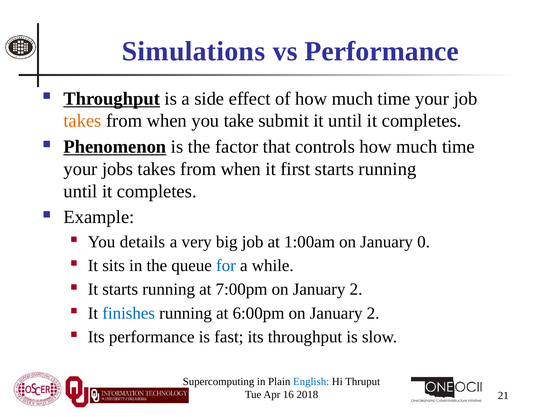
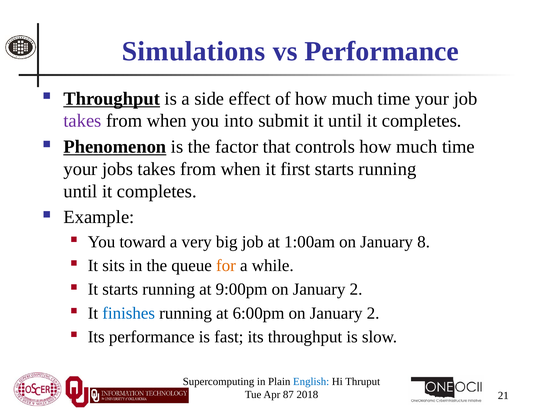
takes colour: orange -> purple (83, 121)
take: take -> into (239, 121)
details: details -> toward (143, 242)
0: 0 -> 8 (424, 242)
for colour: blue -> orange (226, 266)
7:00pm: 7:00pm -> 9:00pm (242, 289)
16: 16 -> 87 (288, 395)
